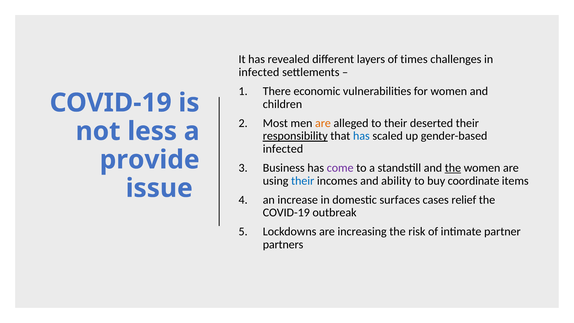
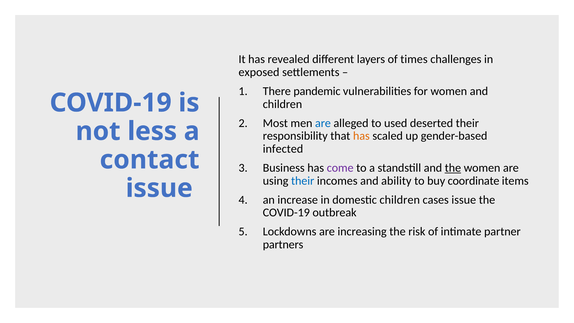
infected: infected -> exposed (259, 72)
economic: economic -> pandemic (317, 91)
are colour: orange -> blue (323, 123)
to their: their -> used (396, 123)
responsibility underline: present -> none (295, 136)
has colour: blue -> orange (361, 136)
provide: provide -> contact (150, 160)
domestic surfaces: surfaces -> children (400, 200)
cases relief: relief -> issue (464, 200)
